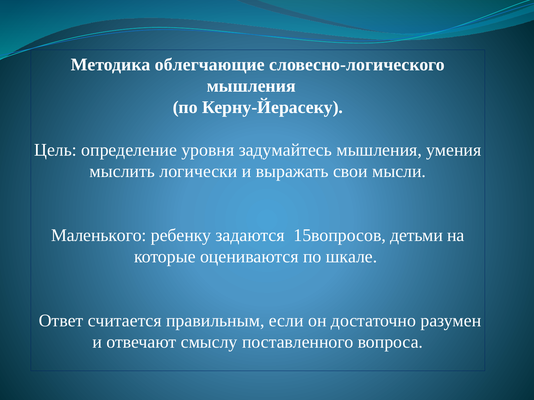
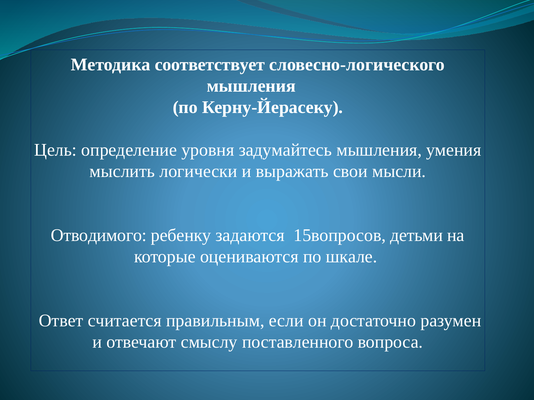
облегчающие: облегчающие -> соответствует (210, 65)
Маленького: Маленького -> Отводимого (99, 235)
